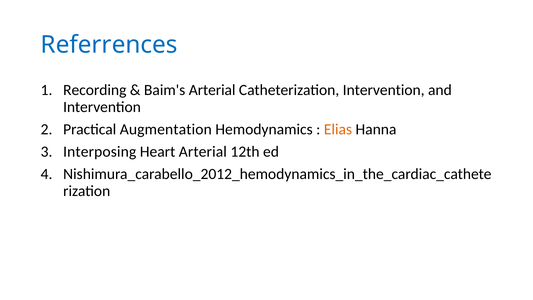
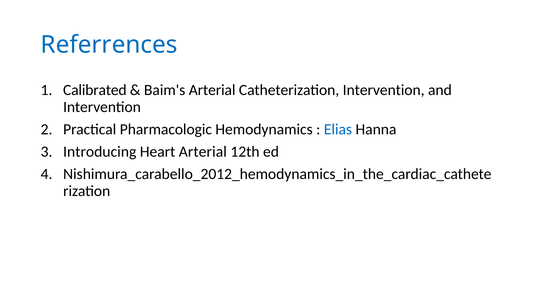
Recording: Recording -> Calibrated (95, 90)
Augmentation: Augmentation -> Pharmacologic (166, 129)
Elias colour: orange -> blue (338, 129)
Interposing: Interposing -> Introducing (100, 152)
